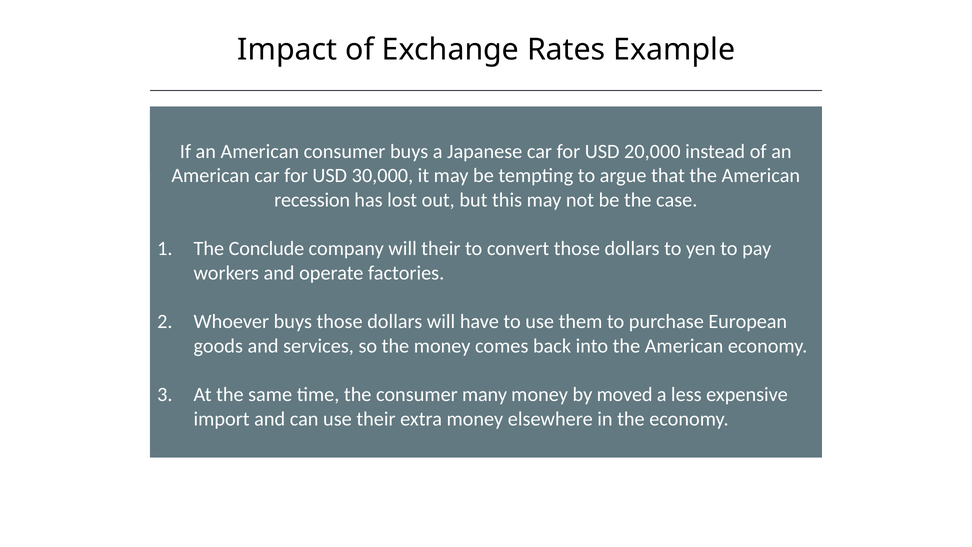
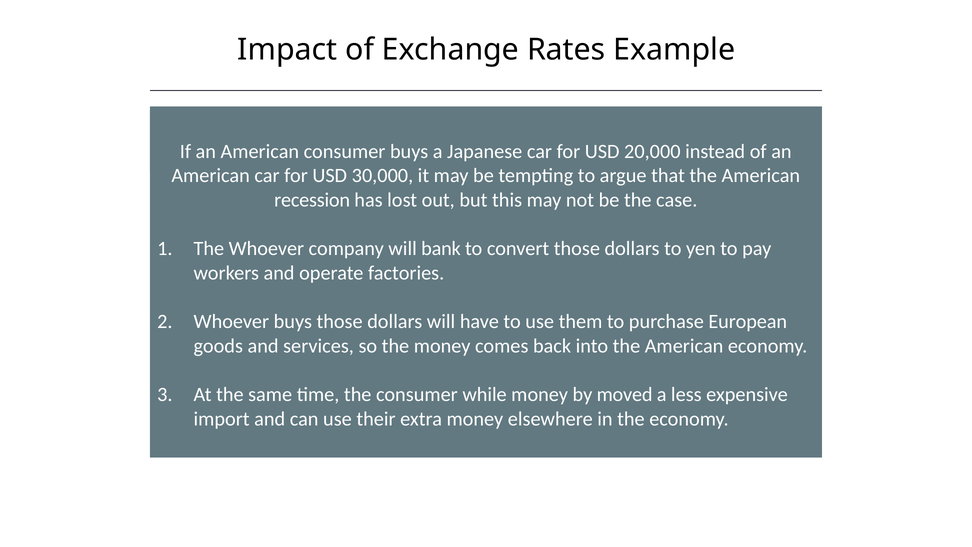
The Conclude: Conclude -> Whoever (266, 249)
will their: their -> bank (441, 249)
many: many -> while (485, 394)
